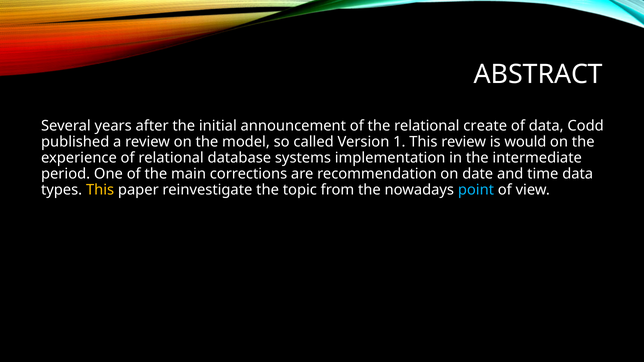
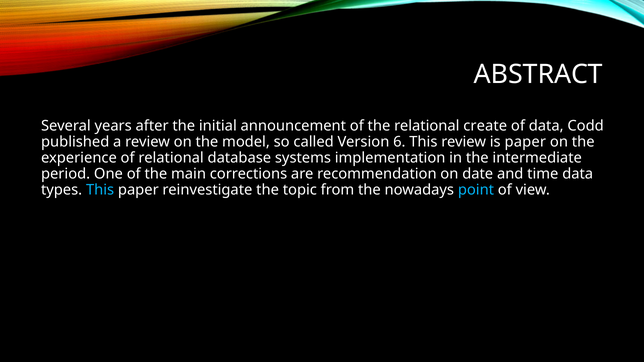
1: 1 -> 6 (399, 142)
is would: would -> paper (525, 142)
This colour: yellow -> light blue (100, 190)
